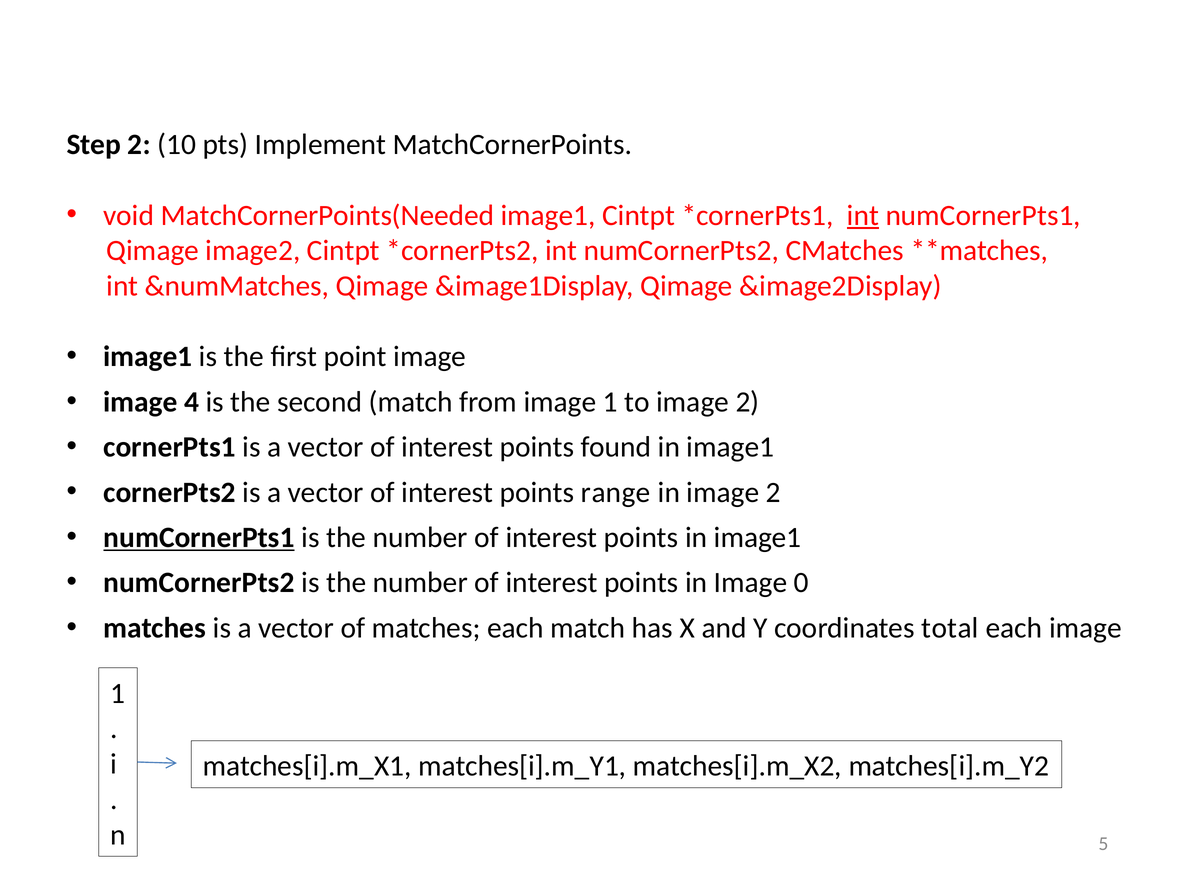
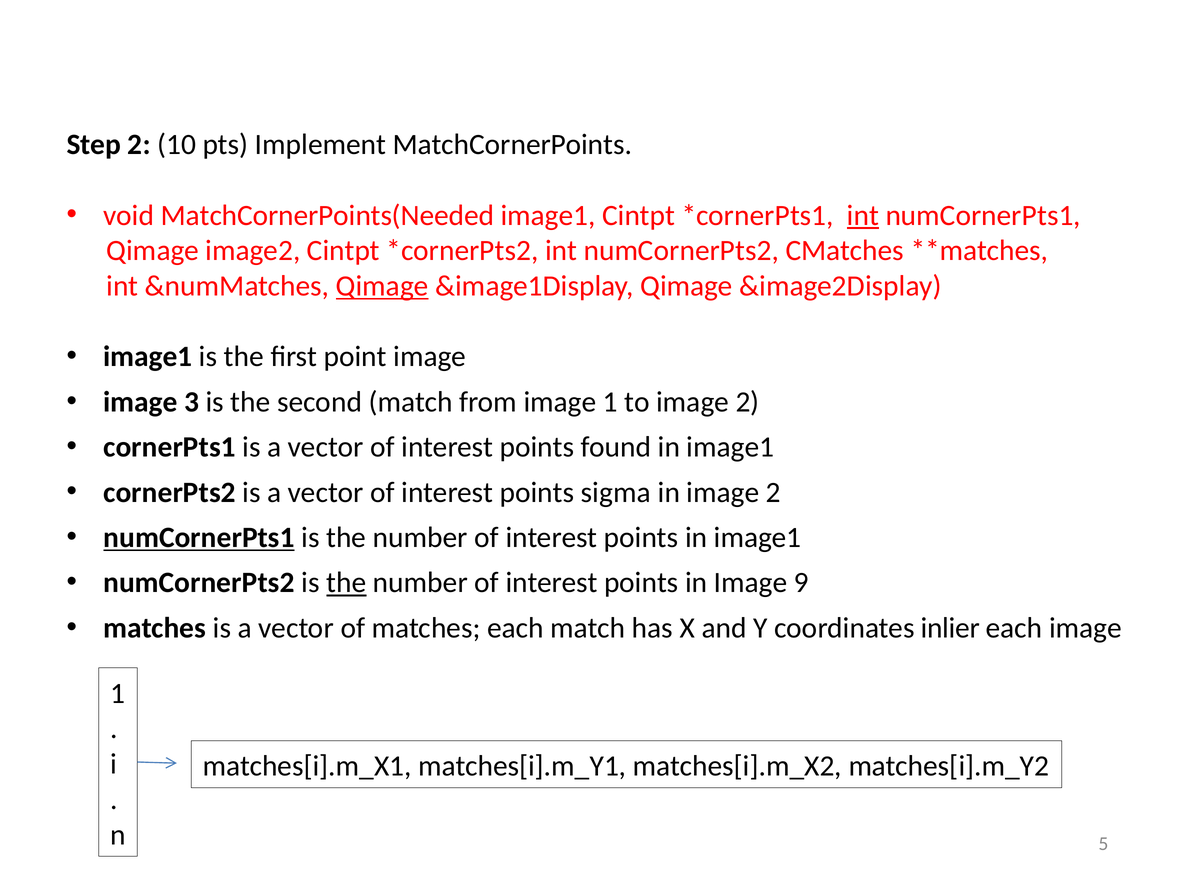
Qimage underline: none -> present (382, 286)
4: 4 -> 3 (192, 402)
range: range -> sigma (616, 492)
the underline: none -> present (346, 583)
0: 0 -> 9 (801, 583)
total: total -> inlier (950, 628)
